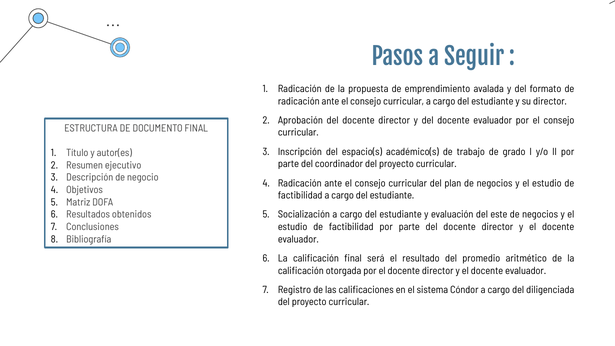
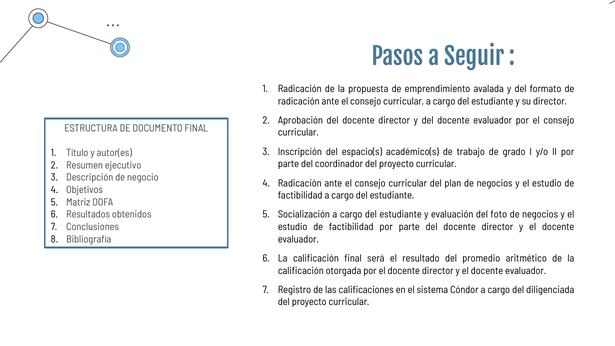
este: este -> foto (499, 215)
